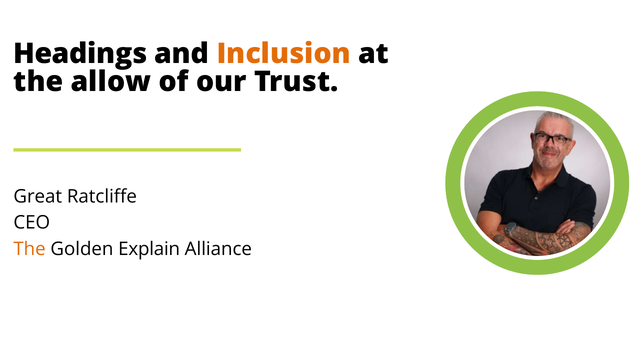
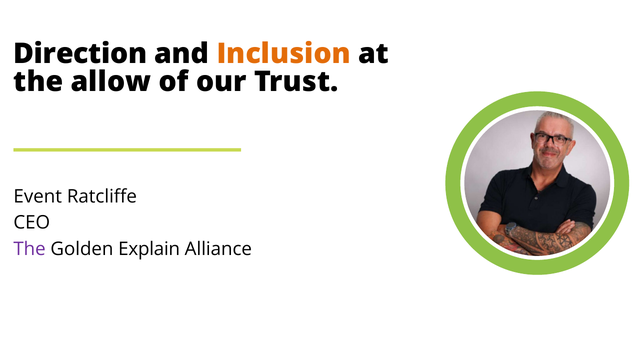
Headings: Headings -> Direction (80, 54)
Great: Great -> Event (38, 197)
The colour: orange -> purple (30, 249)
